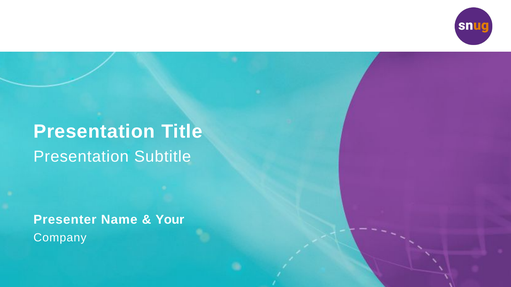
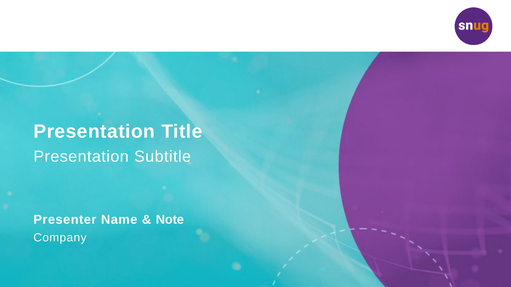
Your: Your -> Note (170, 220)
